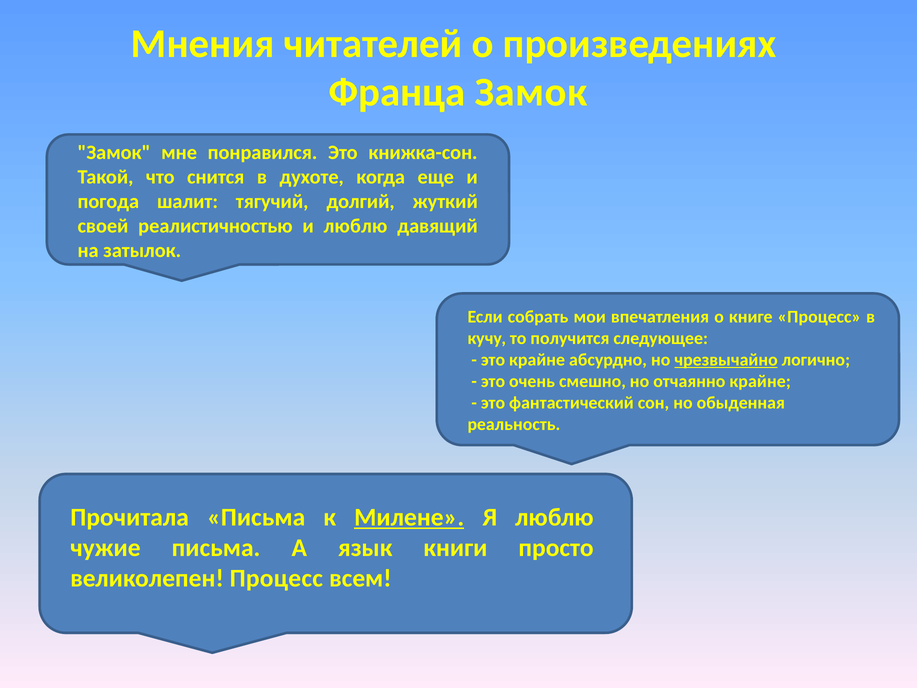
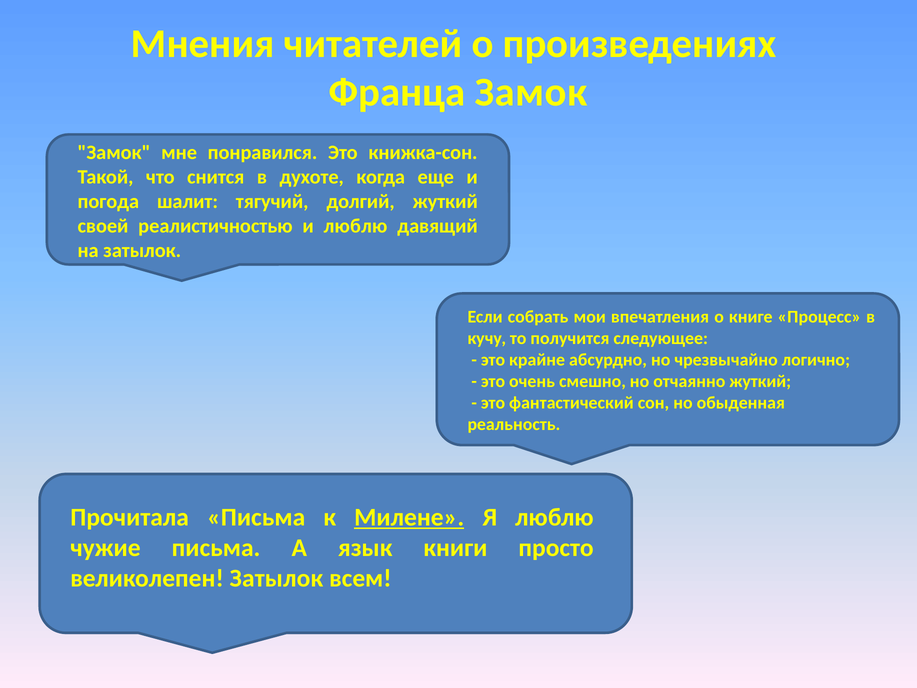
чрезвычайно underline: present -> none (726, 360)
отчаянно крайне: крайне -> жуткий (760, 381)
великолепен Процесс: Процесс -> Затылок (276, 578)
